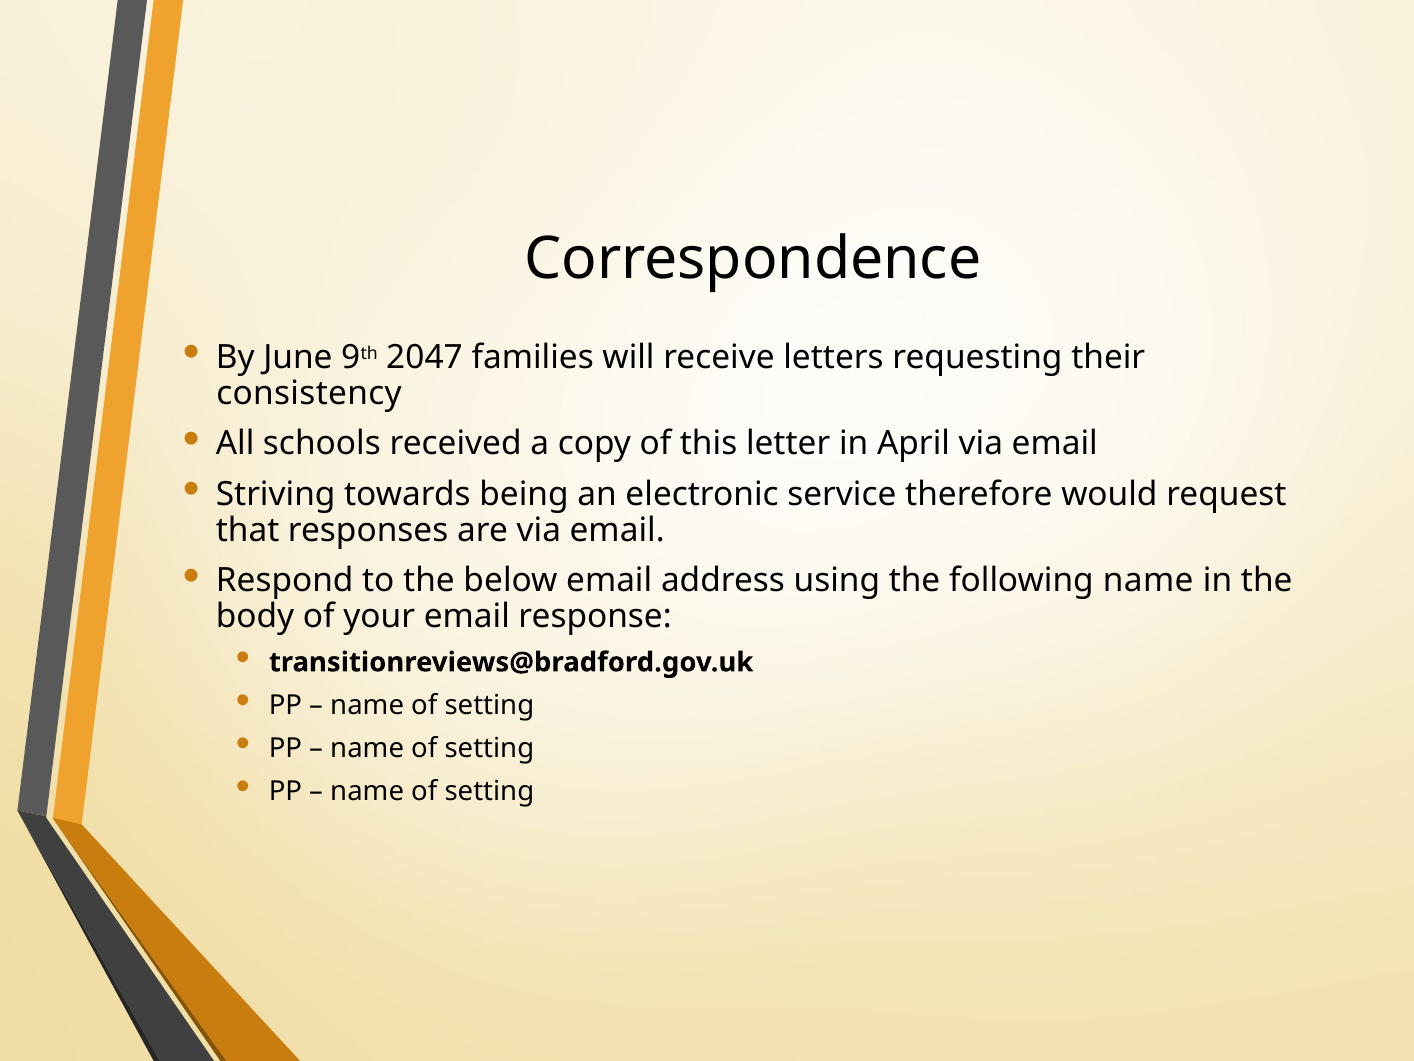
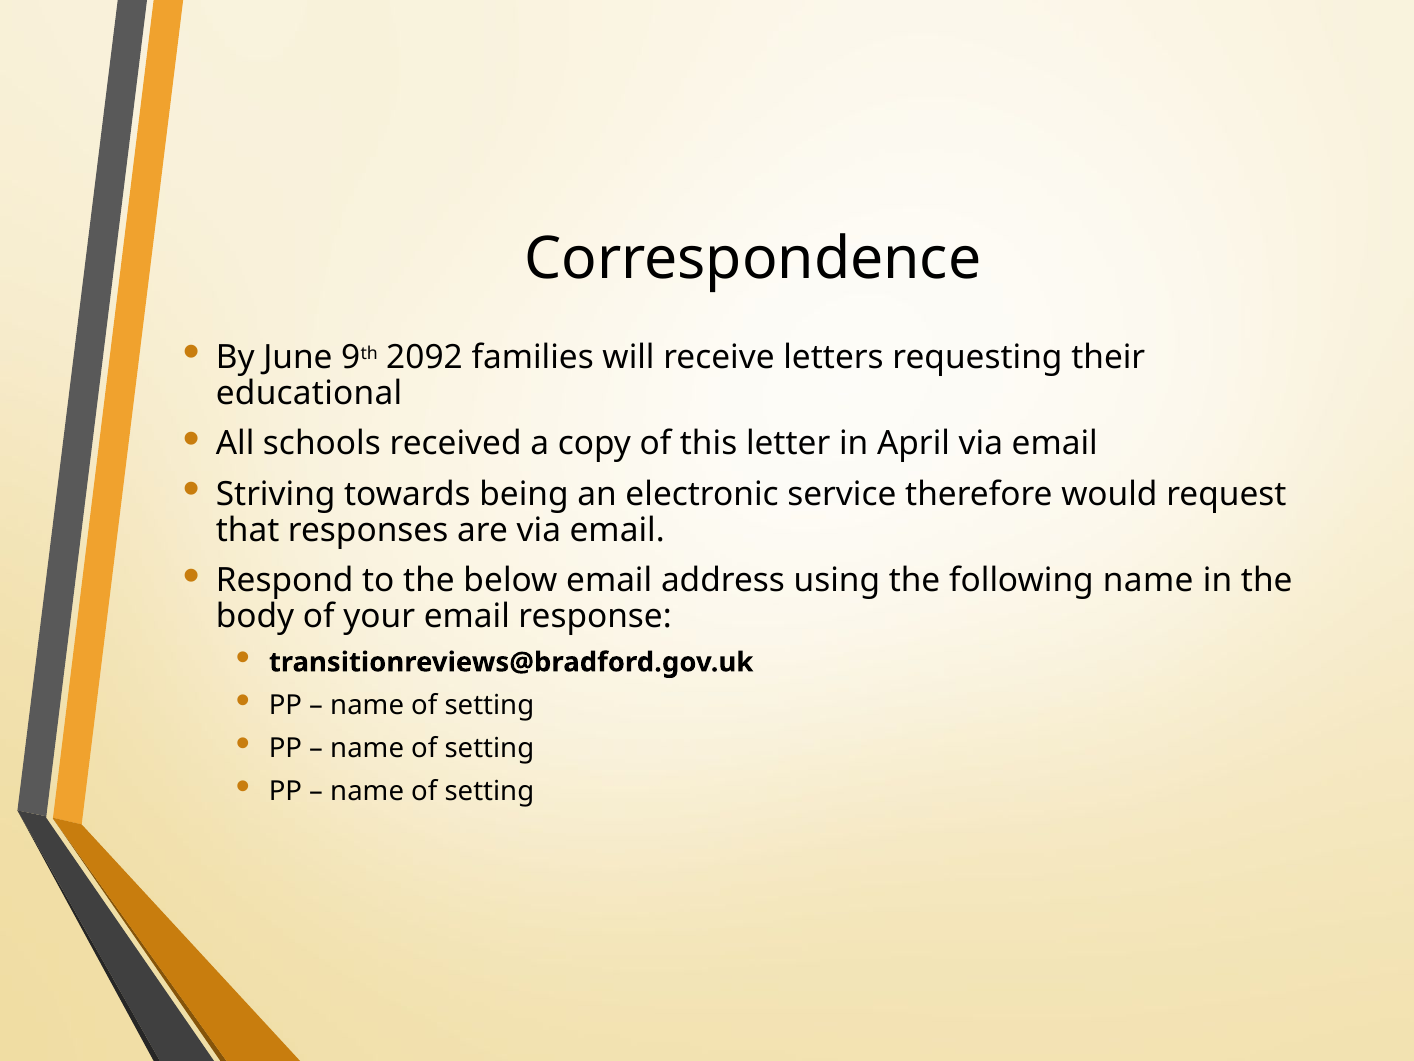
2047: 2047 -> 2092 (424, 357)
consistency: consistency -> educational (309, 393)
